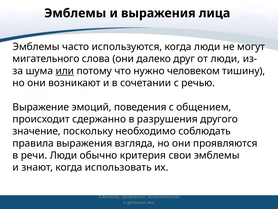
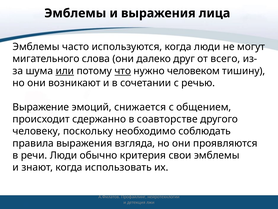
от люди: люди -> всего (225, 59)
что underline: none -> present (123, 71)
поведения: поведения -> снижается (140, 107)
разрушения: разрушения -> соавторстве (167, 119)
значение: значение -> человеку (37, 131)
